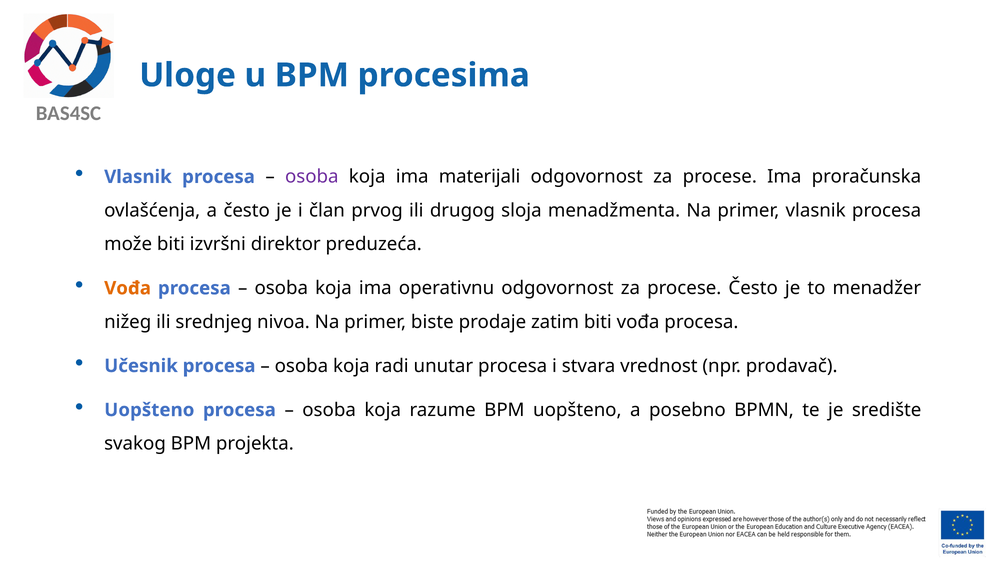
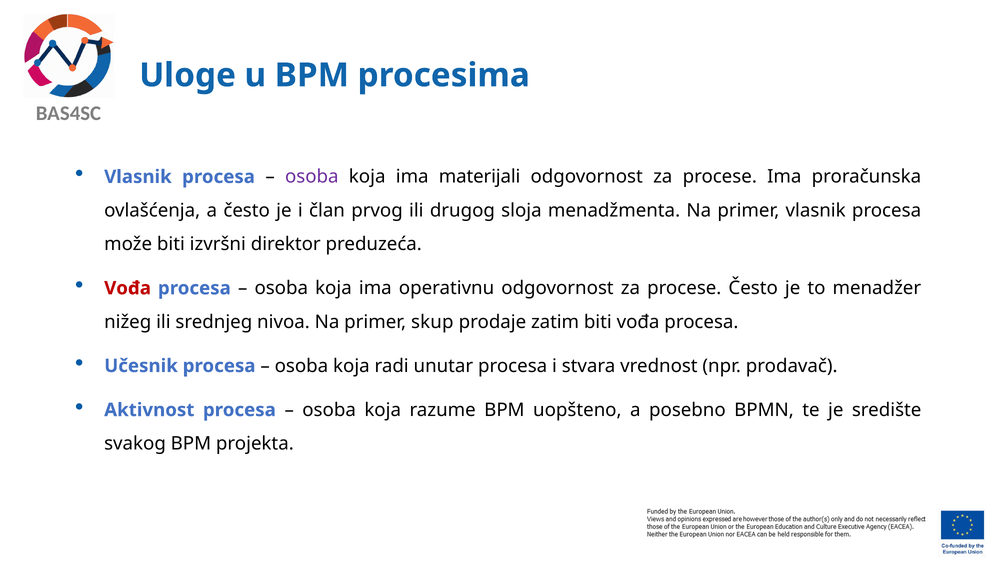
Vođa colour: orange -> red (128, 288)
biste: biste -> skup (432, 322)
Uopšteno: Uopšteno -> Aktivnost (149, 410)
